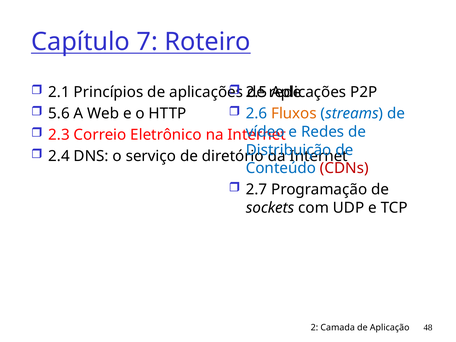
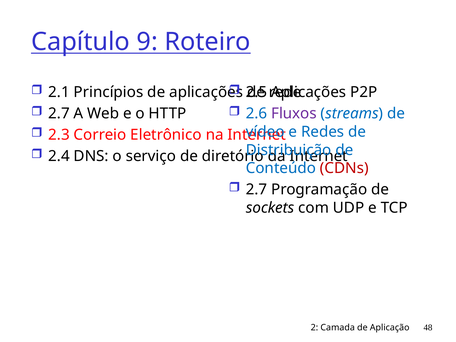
7: 7 -> 9 (147, 42)
5.6: 5.6 -> 2.7 (59, 114)
Fluxos colour: orange -> purple (294, 114)
